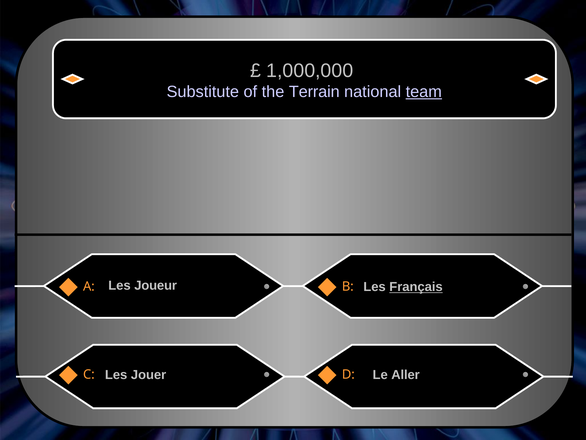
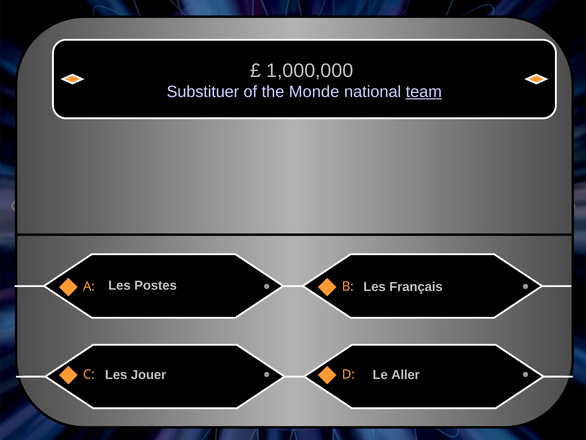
Substitute: Substitute -> Substituer (203, 92)
Terrain: Terrain -> Monde (314, 92)
Joueur: Joueur -> Postes (156, 285)
Français underline: present -> none (416, 287)
